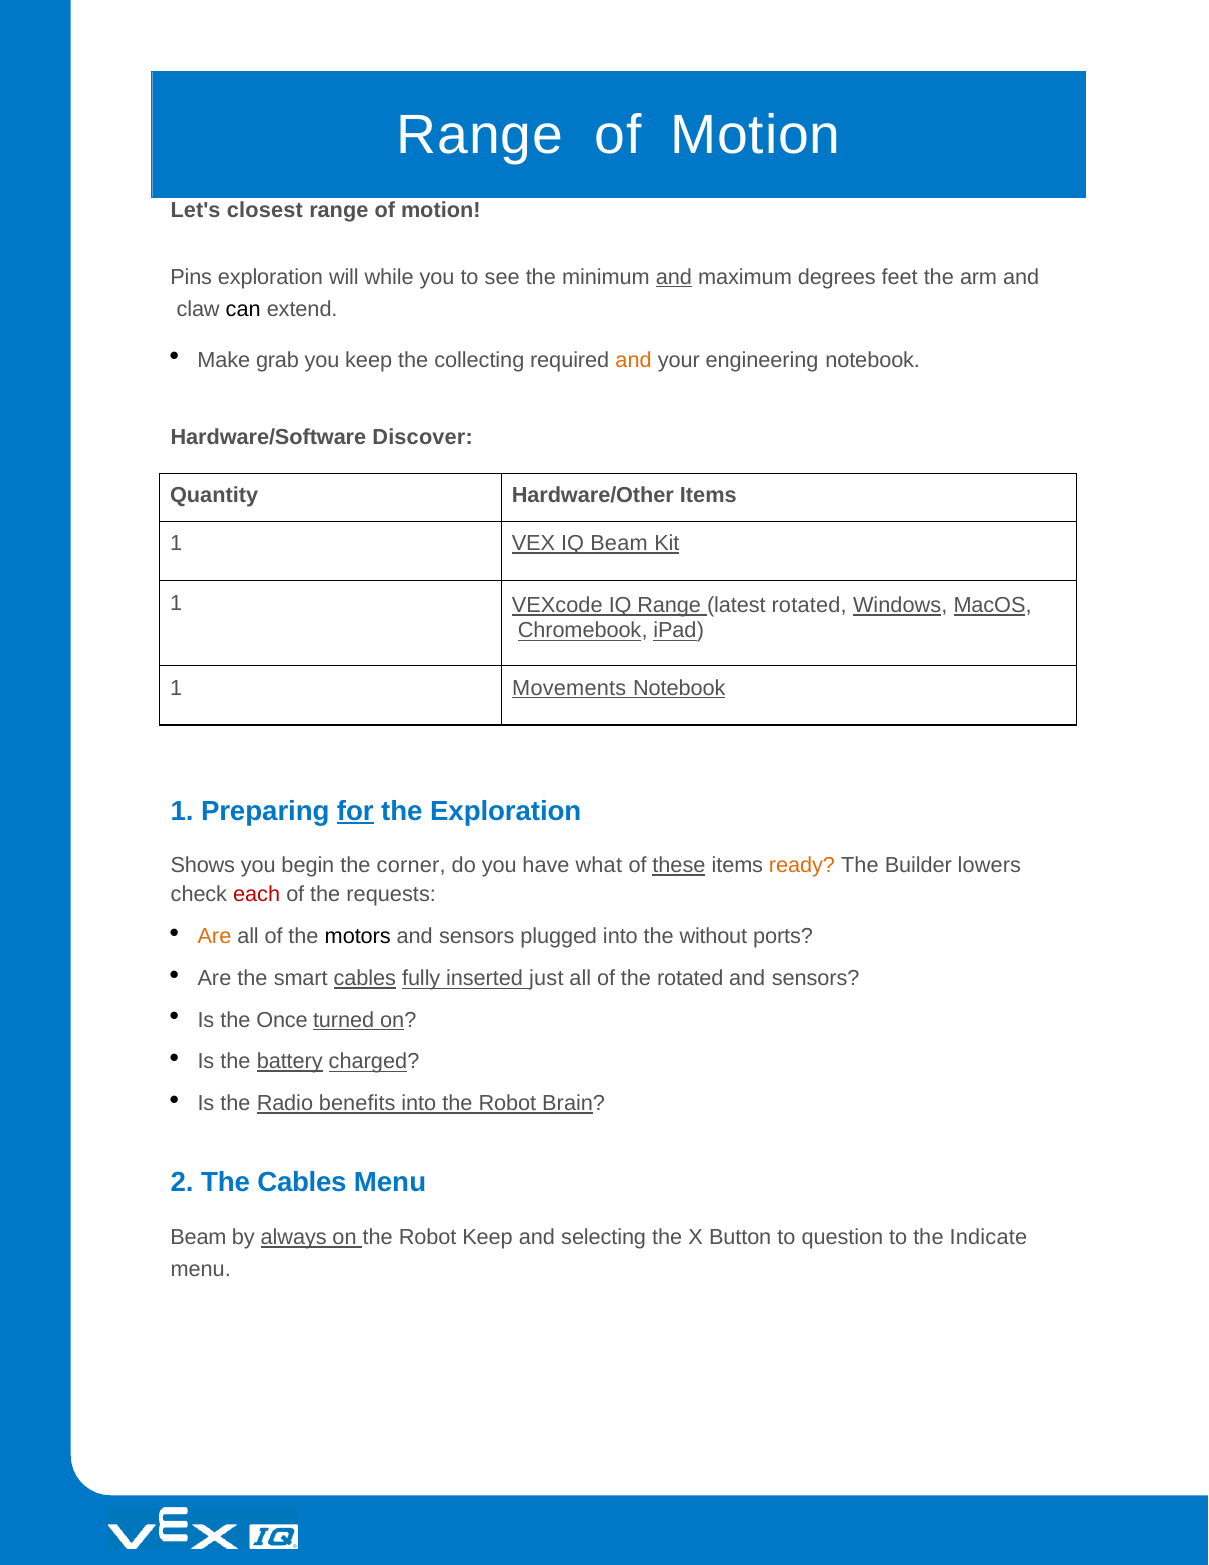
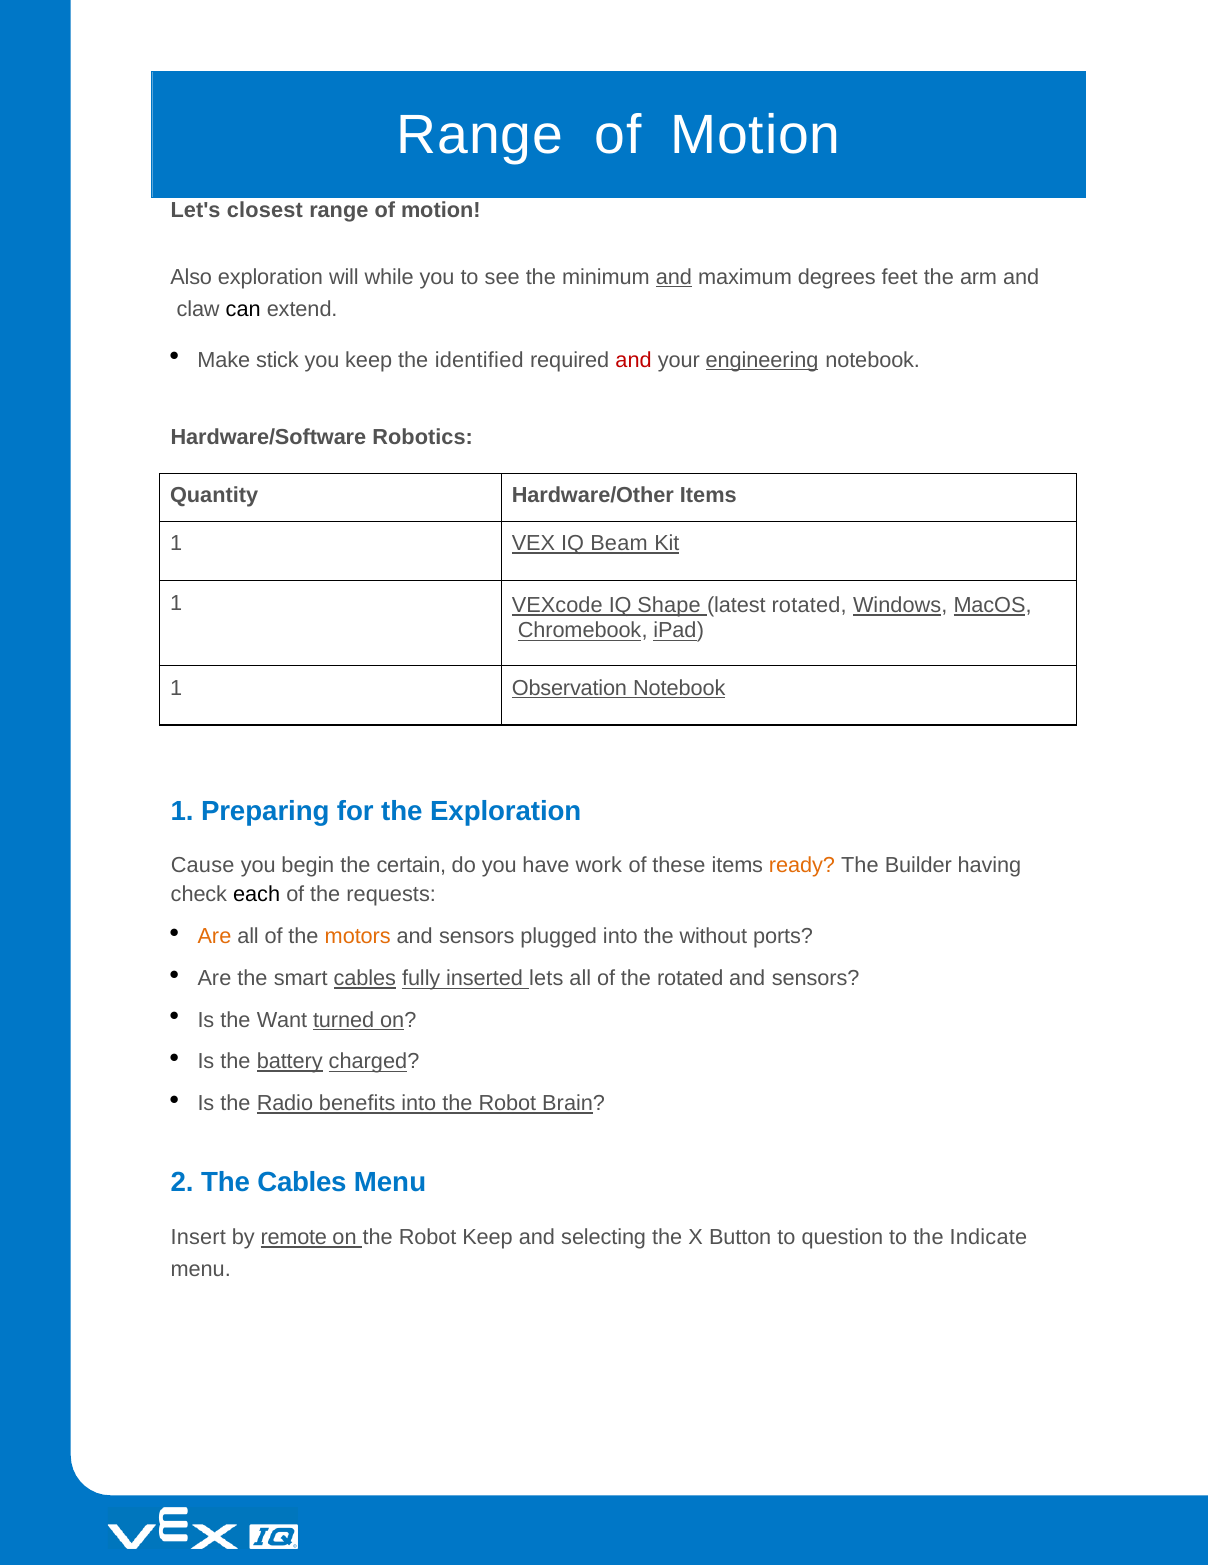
Pins: Pins -> Also (191, 277)
grab: grab -> stick (277, 360)
collecting: collecting -> identified (479, 360)
and colour: orange -> red (634, 360)
engineering underline: none -> present (762, 360)
Discover: Discover -> Robotics (423, 437)
IQ Range: Range -> Shape (669, 605)
Movements: Movements -> Observation (569, 688)
for underline: present -> none (355, 811)
Shows: Shows -> Cause (203, 866)
corner: corner -> certain (411, 866)
what: what -> work (599, 866)
these underline: present -> none (679, 866)
lowers: lowers -> having (989, 866)
each colour: red -> black (257, 894)
motors colour: black -> orange (358, 936)
just: just -> lets (546, 978)
Once: Once -> Want (282, 1020)
Beam: Beam -> Insert (198, 1237)
always: always -> remote (294, 1237)
